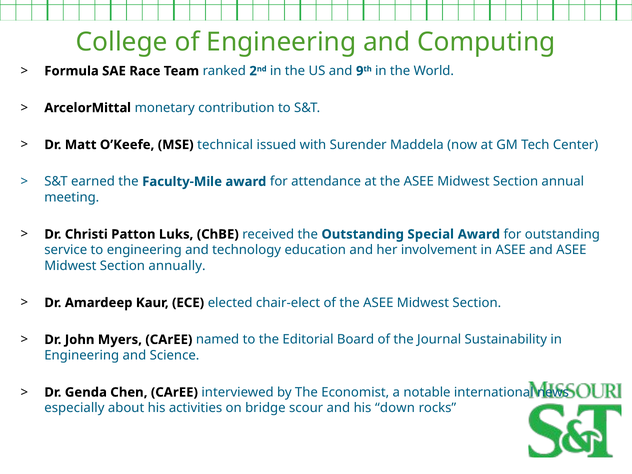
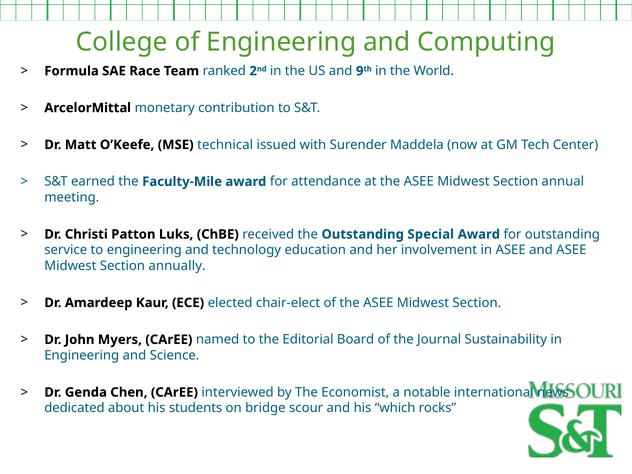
especially: especially -> dedicated (74, 408)
activities: activities -> students (196, 408)
down: down -> which (395, 408)
